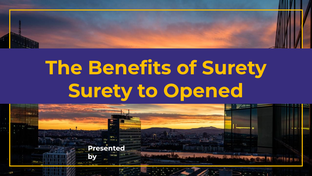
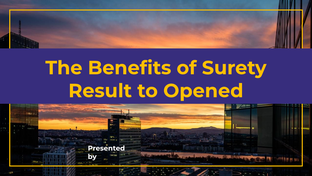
Surety: Surety -> Result (100, 91)
